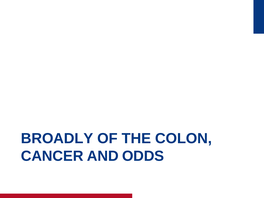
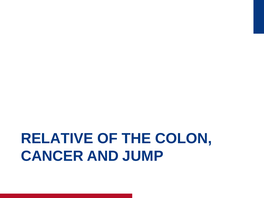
BROADLY: BROADLY -> RELATIVE (57, 138)
ODDS: ODDS -> JUMP (143, 156)
